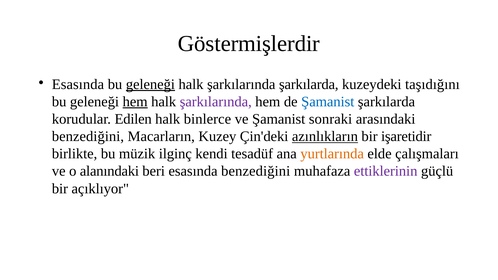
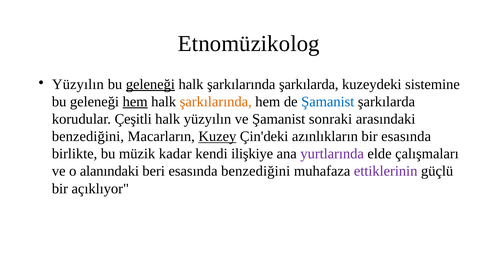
Göstermişlerdir: Göstermişlerdir -> Etnomüzikolog (249, 44)
Esasında: Esasında -> Yüzyılın (78, 84)
taşıdığını: taşıdığını -> sistemine (432, 84)
şarkılarında colour: purple -> orange (216, 102)
Edilen: Edilen -> Çeşitli (133, 119)
halk binlerce: binlerce -> yüzyılın (208, 119)
Kuzey underline: none -> present (217, 136)
azınlıkların underline: present -> none (325, 136)
bir işaretidir: işaretidir -> esasında (406, 136)
ilginç: ilginç -> kadar (175, 154)
tesadüf: tesadüf -> ilişkiye (252, 154)
yurtlarında colour: orange -> purple (332, 154)
